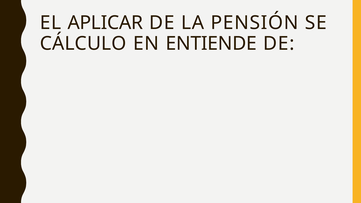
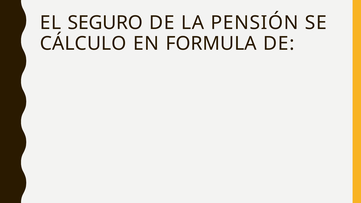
APLICAR: APLICAR -> SEGURO (105, 23)
ENTIENDE: ENTIENDE -> FORMULA (211, 44)
